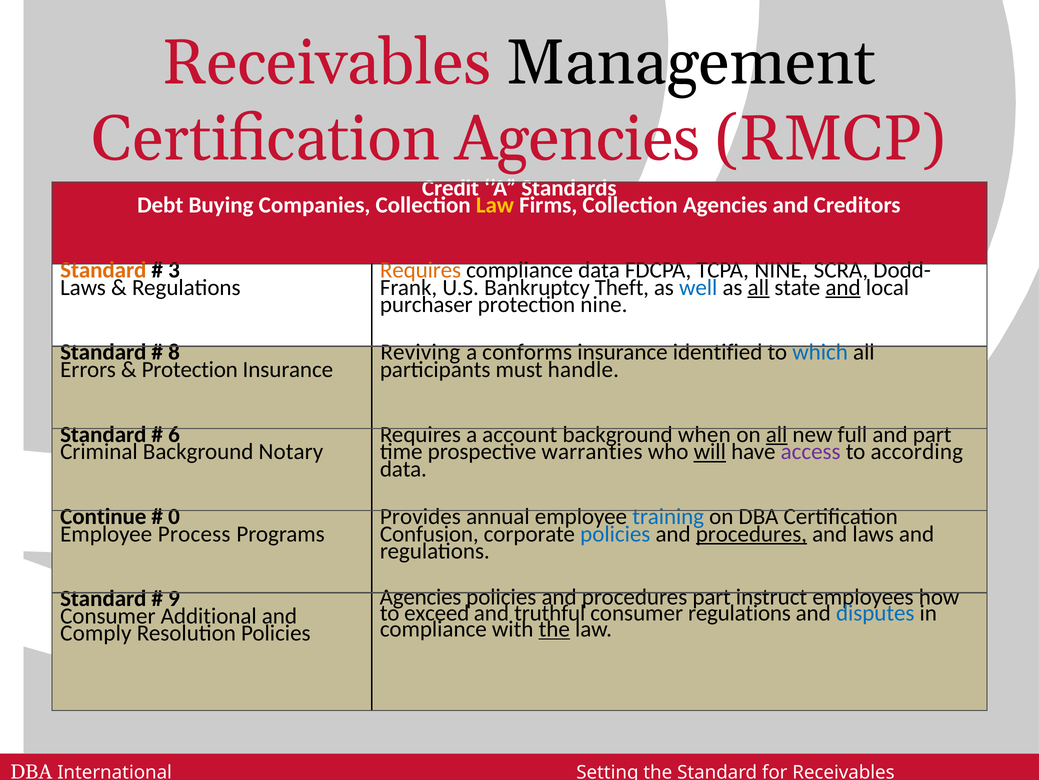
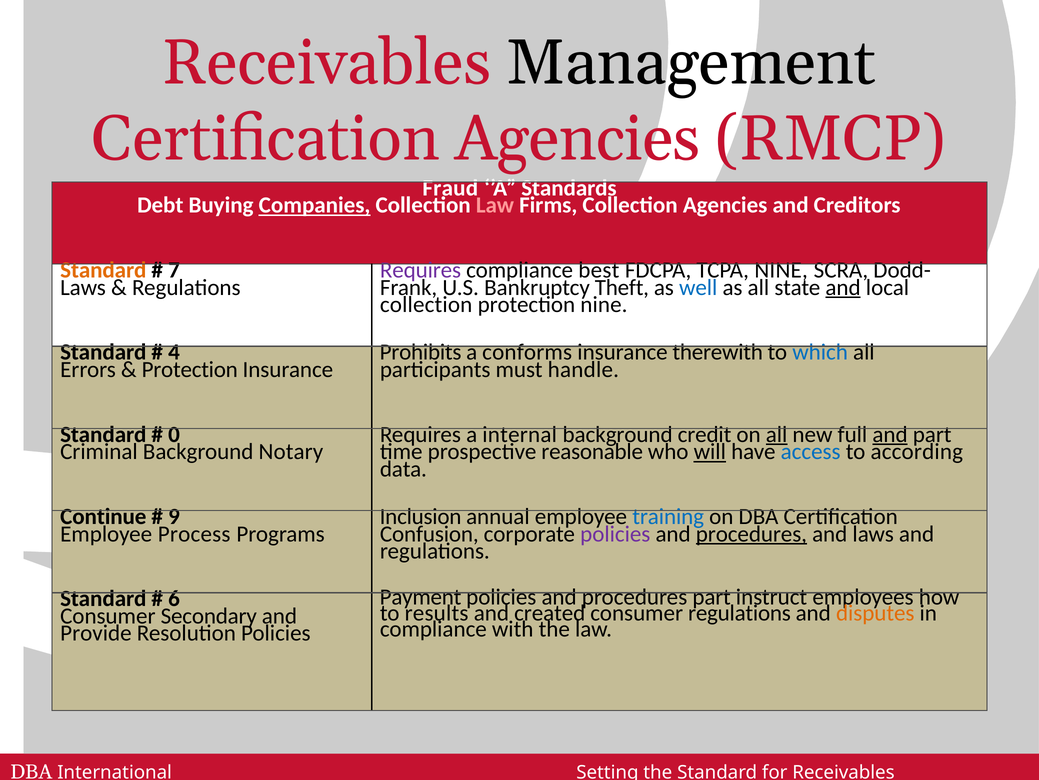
Credit: Credit -> Fraud (450, 188)
Companies underline: none -> present (315, 205)
Law colour: yellow -> pink (495, 205)
3: 3 -> 7 (174, 270)
Requires colour: orange -> purple (421, 270)
compliance data: data -> best (599, 270)
all underline: present -> none (758, 287)
purchaser: purchaser -> collection (426, 305)
8: 8 -> 4 (174, 352)
Reviving: Reviving -> Prohibits (421, 352)
identified: identified -> therewith (718, 352)
6: 6 -> 0 (174, 434)
account: account -> internal (520, 434)
when: when -> credit (705, 434)
and underline: none -> present (890, 434)
warranties: warranties -> reasonable (592, 451)
access colour: purple -> blue (811, 451)
0: 0 -> 9 (174, 516)
Provides: Provides -> Inclusion (421, 516)
policies colour: blue -> purple (615, 533)
Agencies: Agencies -> Payment (421, 597)
9: 9 -> 6 (174, 598)
exceed: exceed -> results (437, 613)
truthful: truthful -> created (550, 613)
disputes colour: blue -> orange (875, 613)
Additional: Additional -> Secondary (209, 615)
the underline: present -> none (554, 628)
Comply: Comply -> Provide (96, 633)
